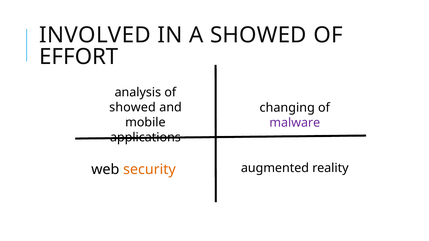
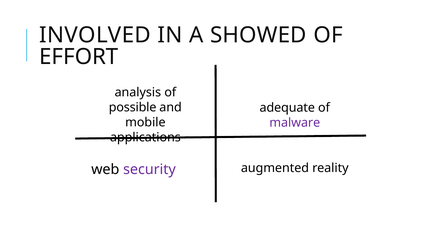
showed: showed -> possible (133, 108)
changing: changing -> adequate (287, 108)
security colour: orange -> purple (149, 170)
